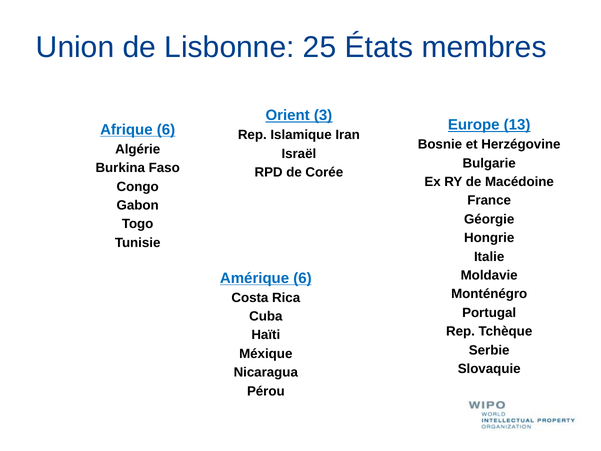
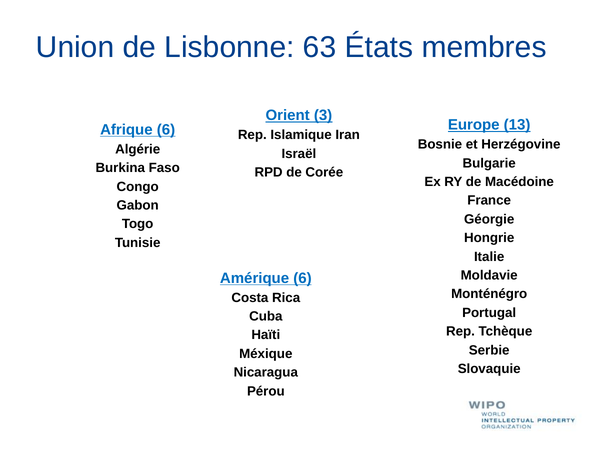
25: 25 -> 63 (320, 47)
